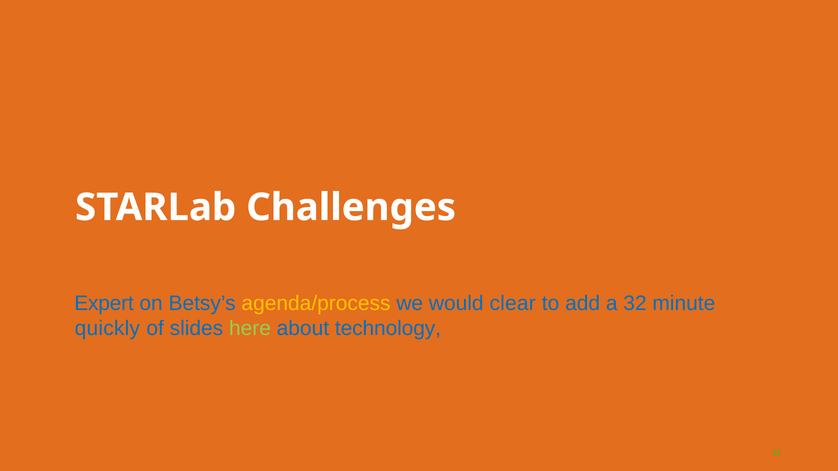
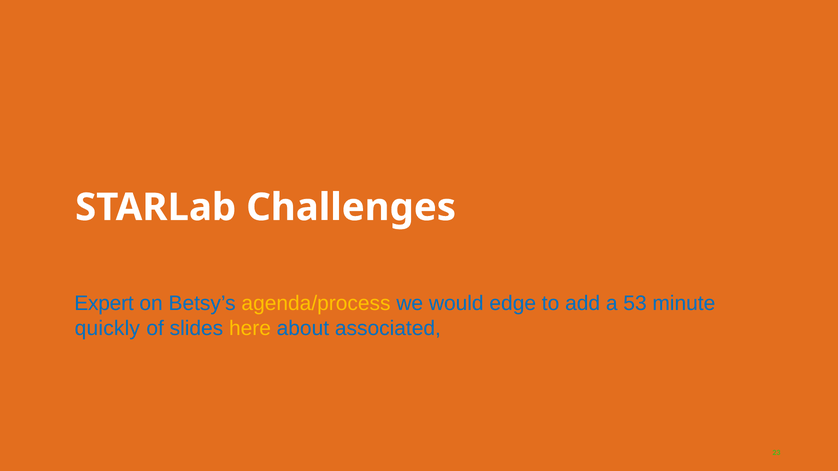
clear: clear -> edge (513, 303)
32: 32 -> 53 (635, 303)
here colour: light green -> yellow (250, 329)
technology: technology -> associated (388, 329)
